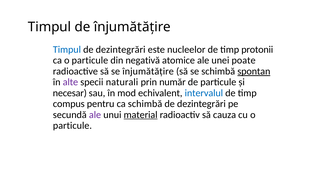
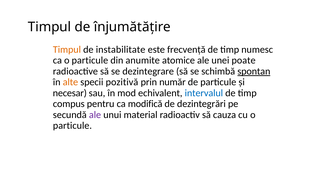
Timpul colour: blue -> orange (67, 49)
dezintegrări: dezintegrări -> instabilitate (121, 49)
nucleelor: nucleelor -> frecvență (186, 49)
protonii: protonii -> numesc (257, 49)
negativă: negativă -> anumite (143, 60)
se înjumătățire: înjumătățire -> dezintegrare (148, 71)
alte colour: purple -> orange (70, 82)
naturali: naturali -> pozitivă (122, 82)
ca schimbă: schimbă -> modifică (145, 104)
material underline: present -> none (141, 114)
